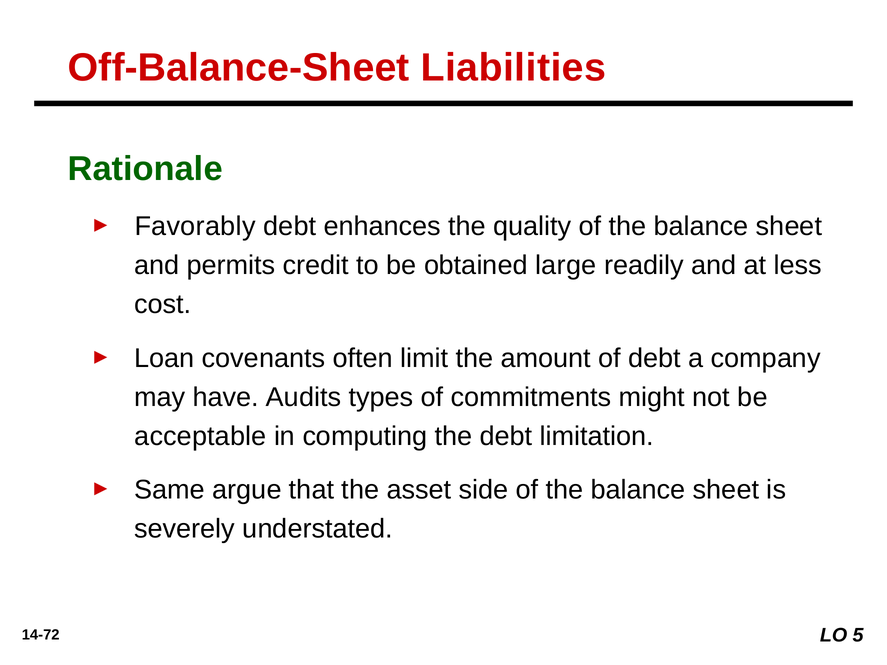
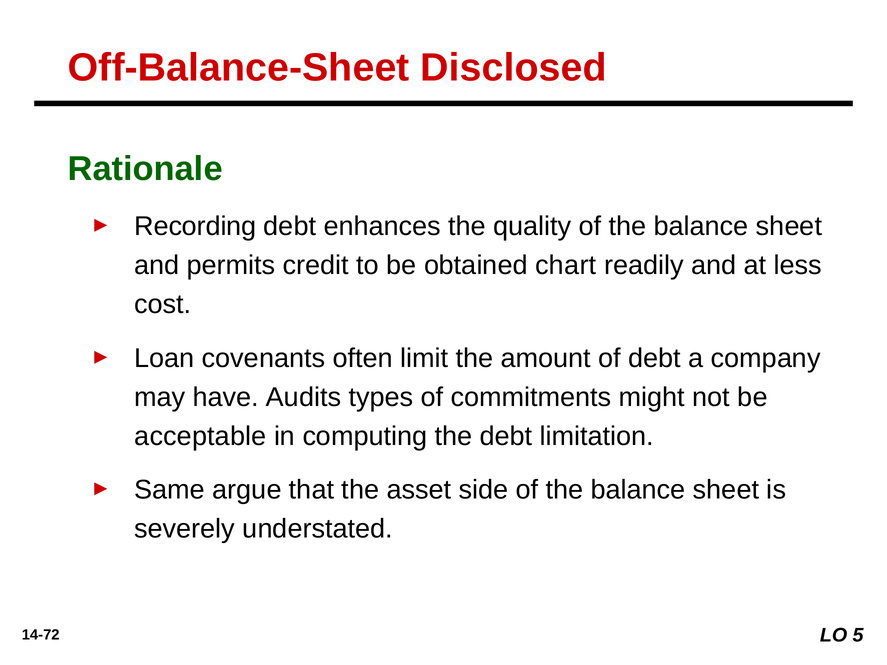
Liabilities: Liabilities -> Disclosed (514, 68)
Favorably: Favorably -> Recording (195, 226)
large: large -> chart (566, 266)
